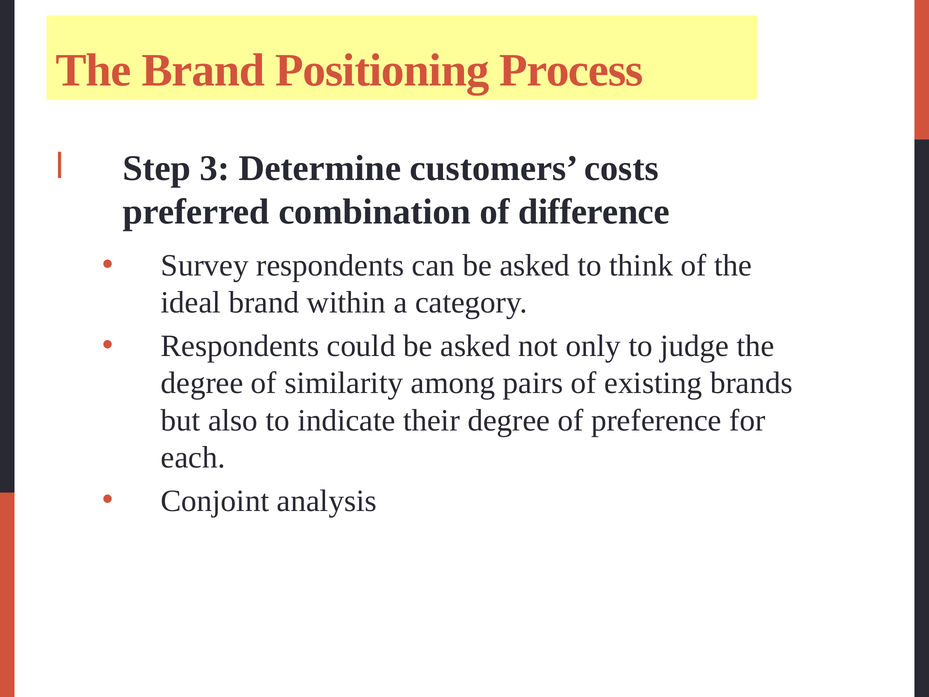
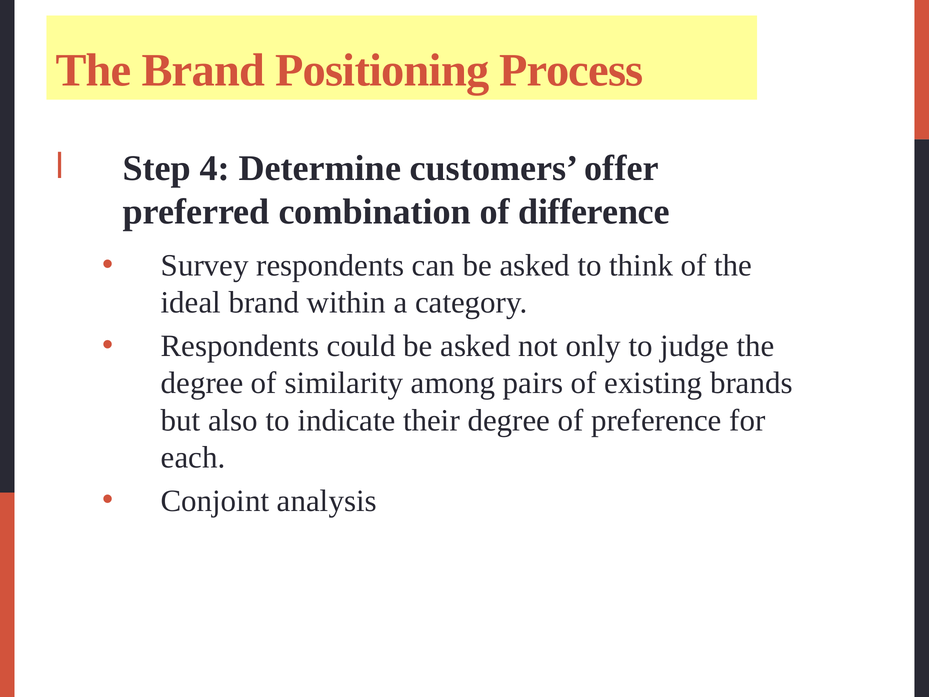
3: 3 -> 4 (215, 168)
costs: costs -> offer (621, 168)
